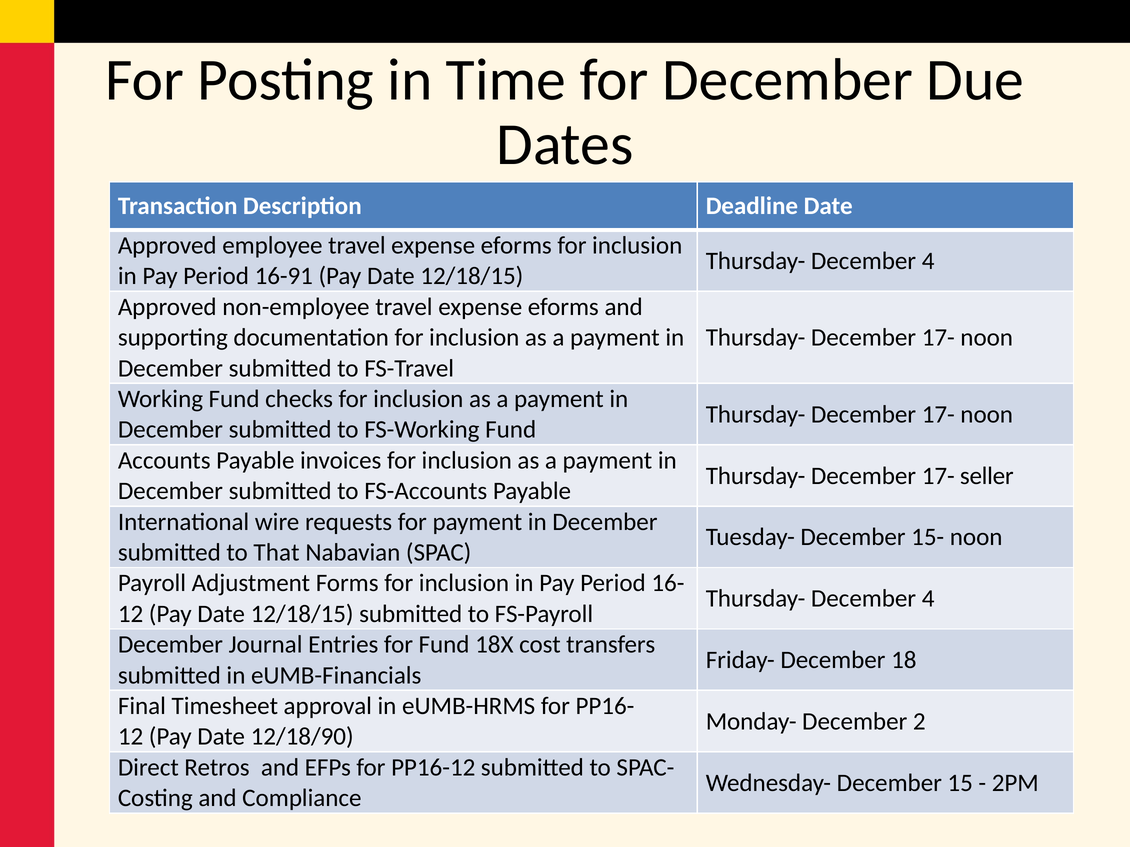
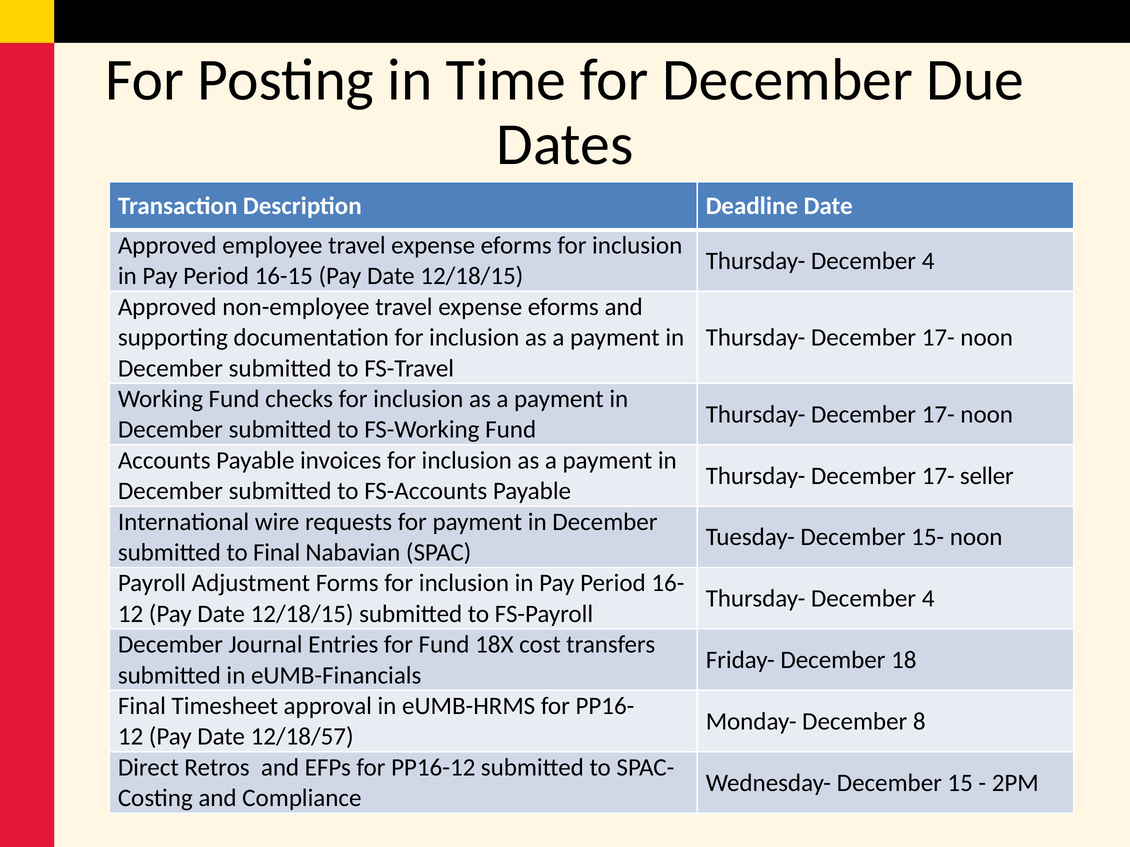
16-91: 16-91 -> 16-15 (284, 276)
to That: That -> Final (277, 553)
2: 2 -> 8 (919, 722)
12/18/90: 12/18/90 -> 12/18/57 (302, 737)
